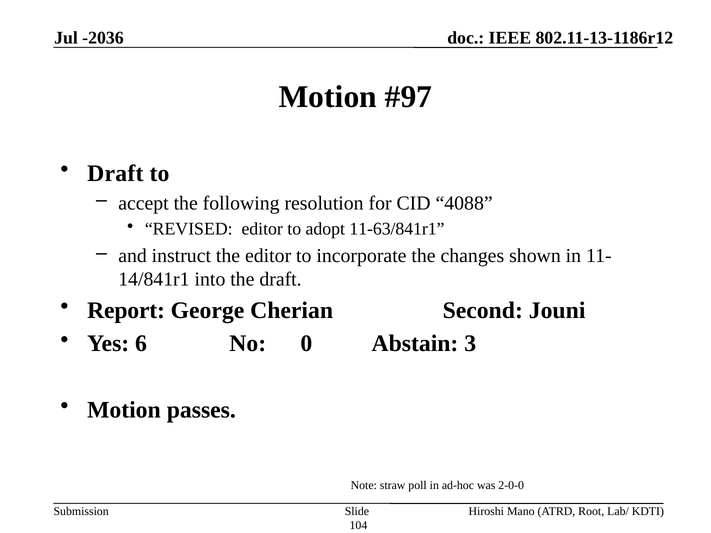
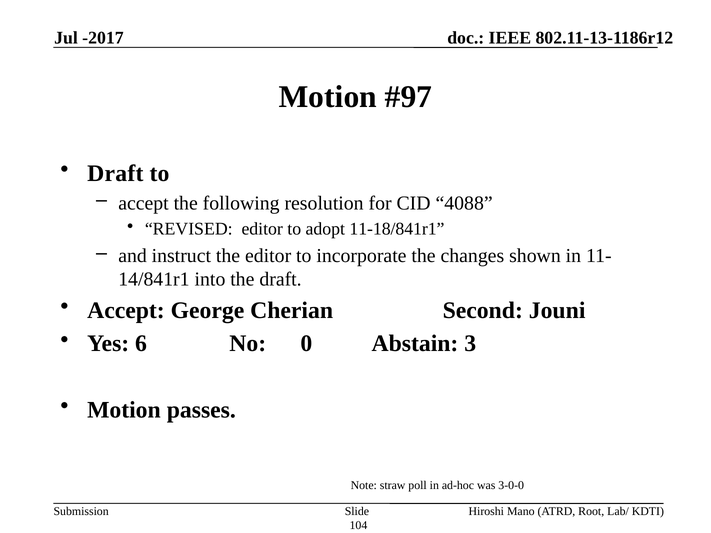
-2036: -2036 -> -2017 (103, 38)
11-63/841r1: 11-63/841r1 -> 11-18/841r1 (397, 229)
Report: Report -> Accept (126, 311)
2-0-0: 2-0-0 -> 3-0-0 (511, 485)
